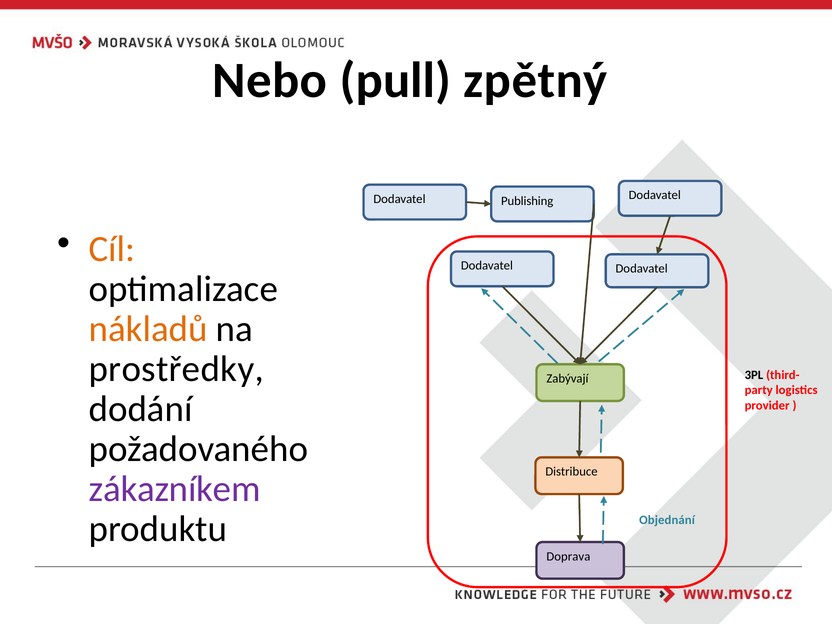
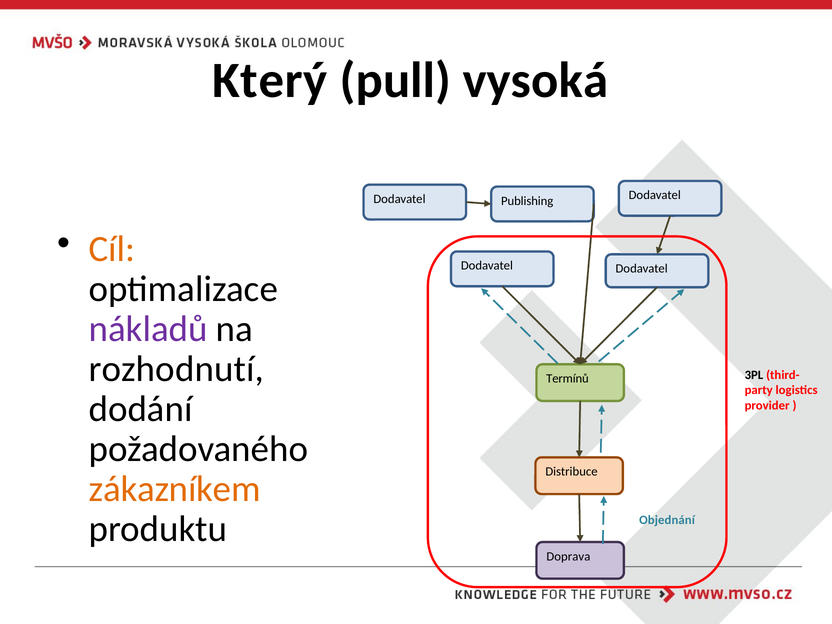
Nebo: Nebo -> Který (270, 81)
zpětný: zpětný -> vysoká (535, 81)
nákladů colour: orange -> purple (148, 329)
prostředky: prostředky -> rozhodnutí (176, 369)
Zabývají: Zabývají -> Termínů (567, 379)
zákazníkem colour: purple -> orange (175, 489)
